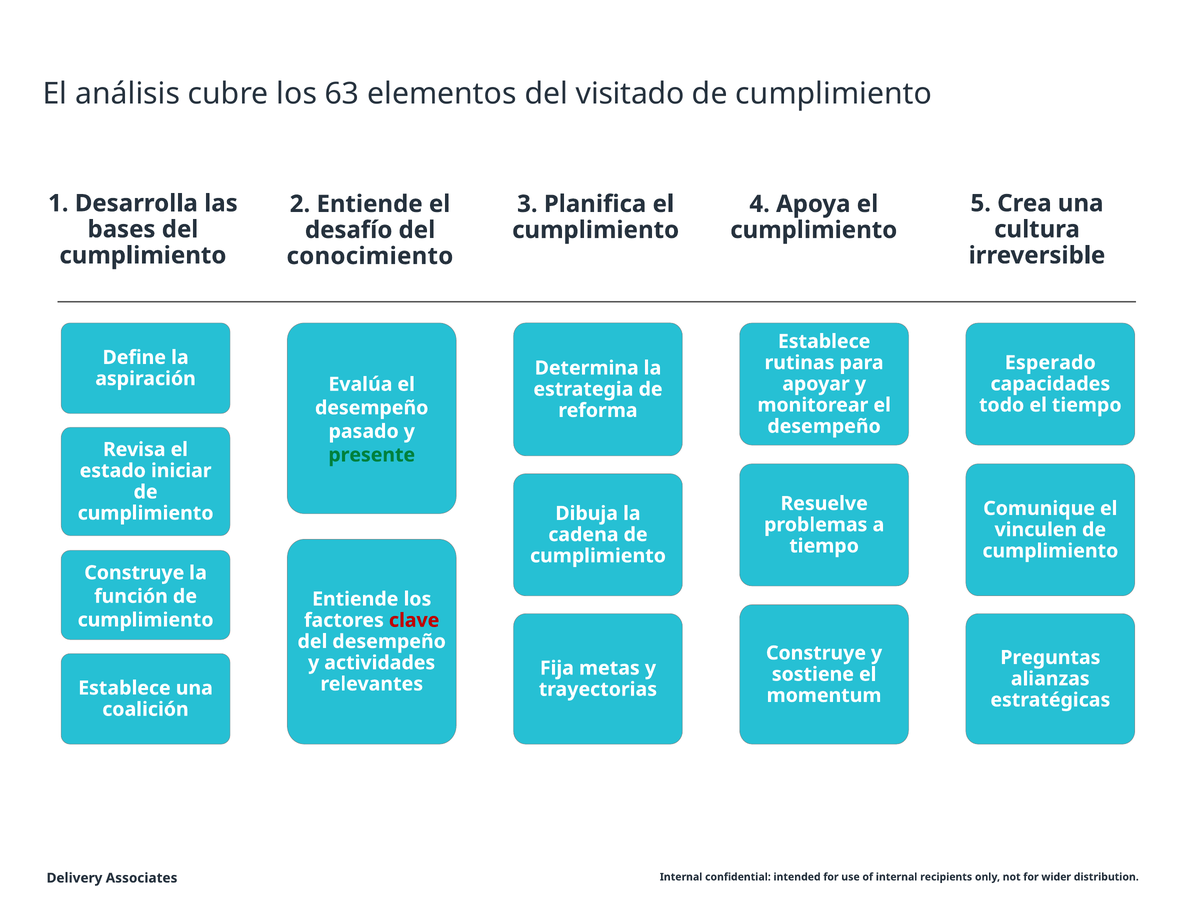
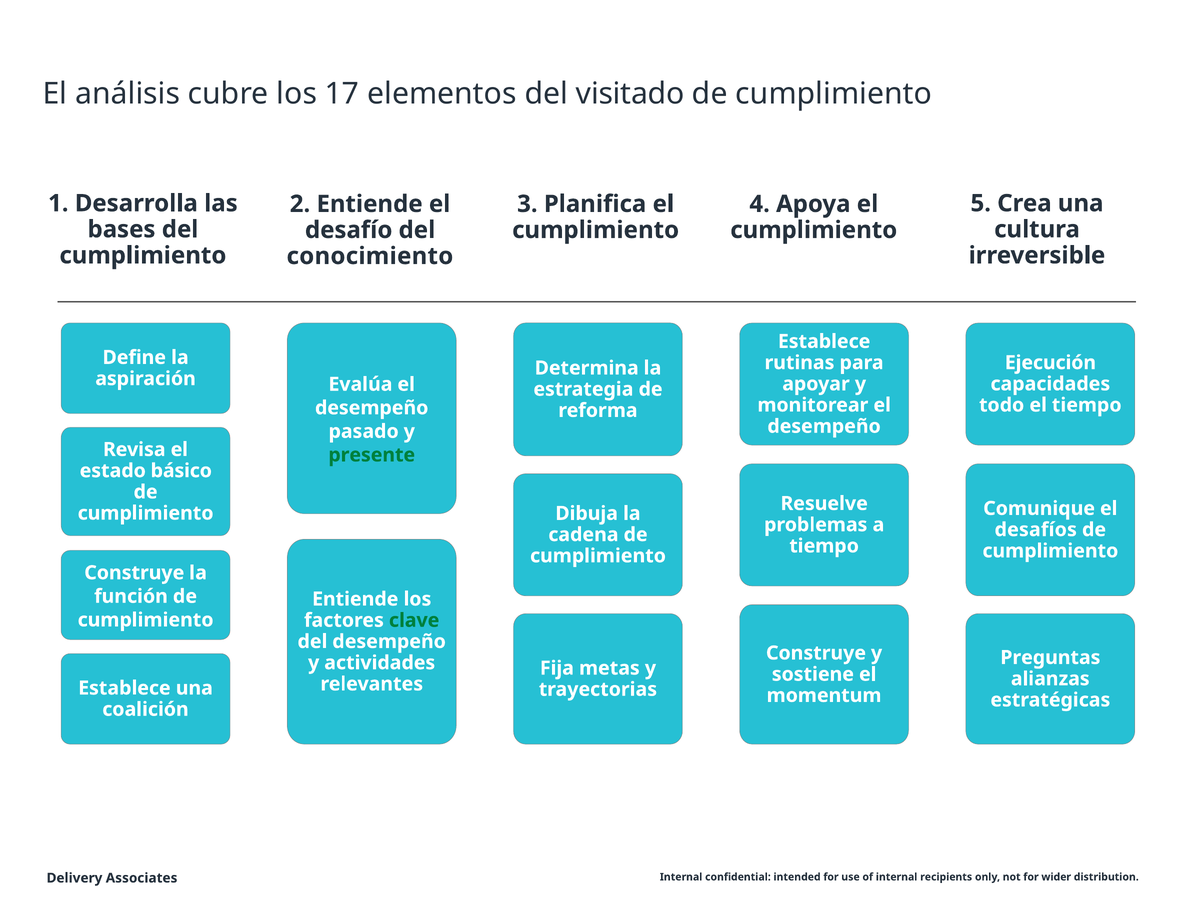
63: 63 -> 17 (342, 94)
Esperado: Esperado -> Ejecución (1050, 363)
iniciar: iniciar -> básico (181, 471)
vinculen: vinculen -> desafíos (1036, 529)
clave colour: red -> green (414, 620)
